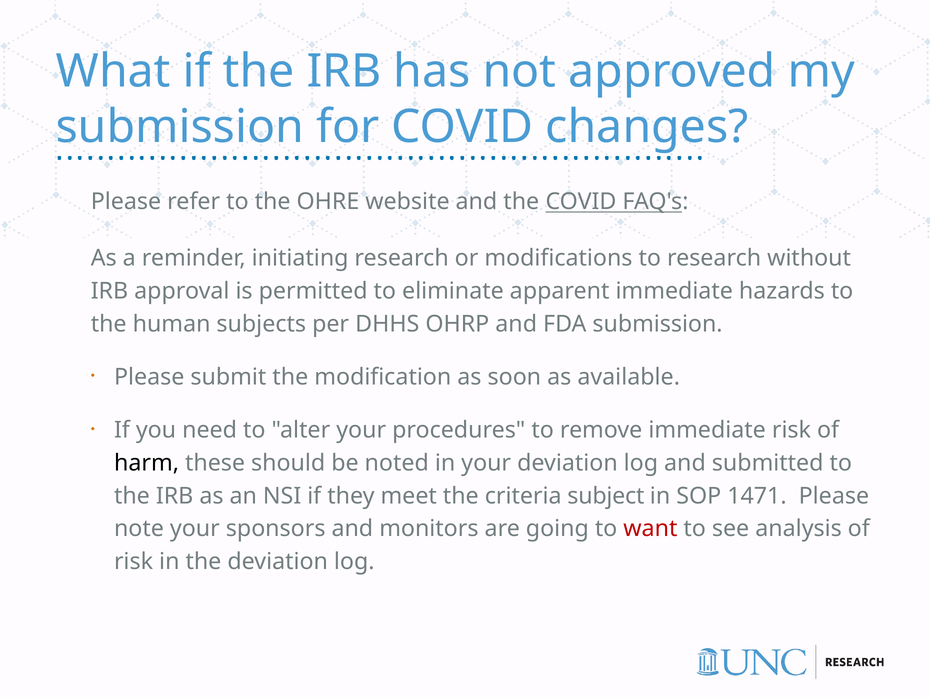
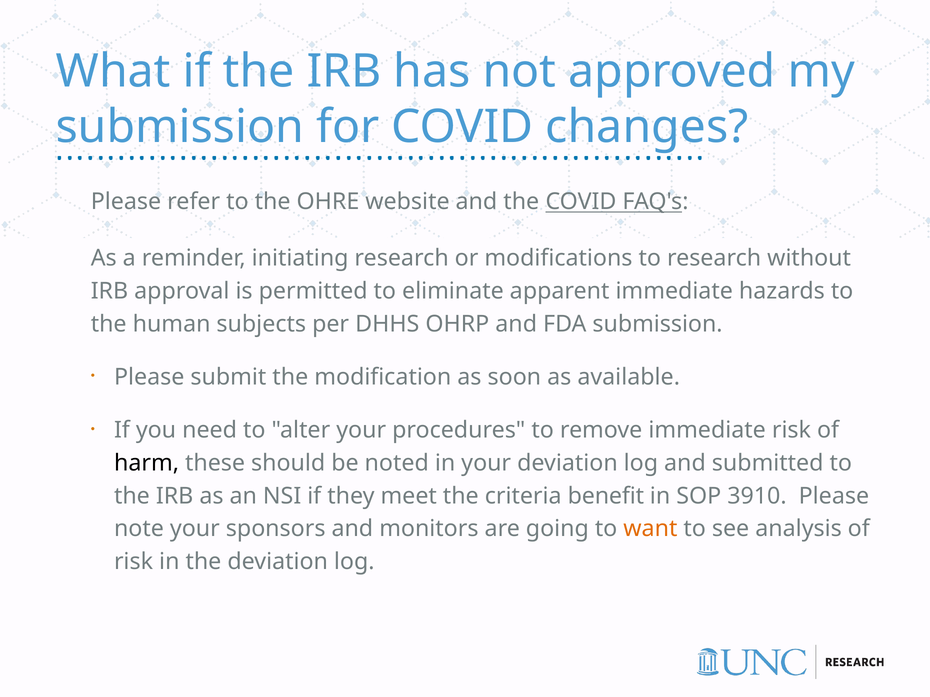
subject: subject -> benefit (606, 496)
1471: 1471 -> 3910 (757, 496)
want colour: red -> orange (650, 529)
